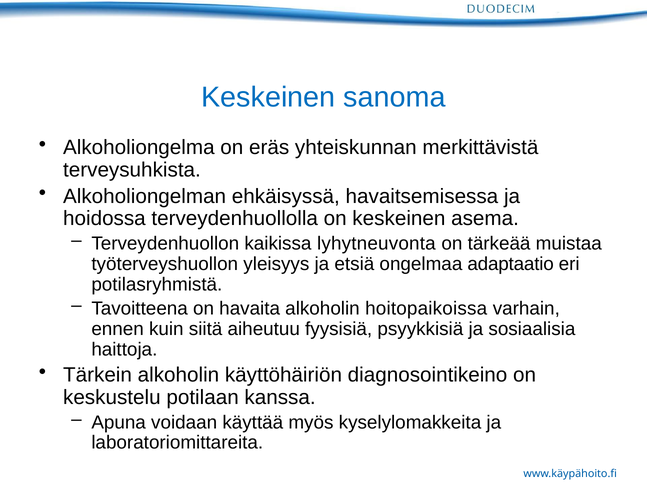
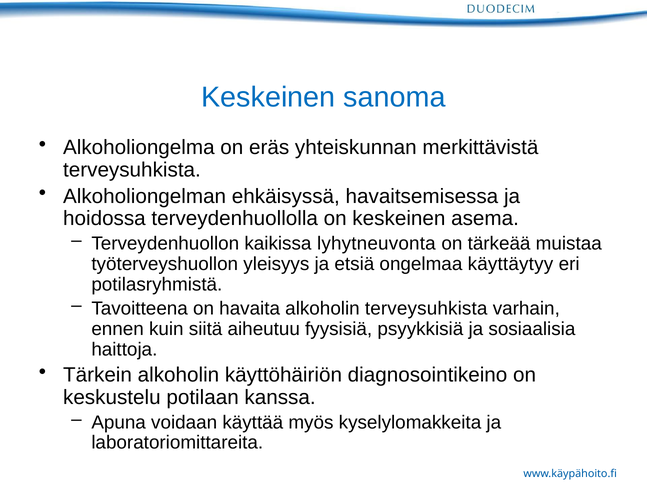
adaptaatio: adaptaatio -> käyttäytyy (510, 264)
alkoholin hoitopaikoissa: hoitopaikoissa -> terveysuhkista (426, 309)
